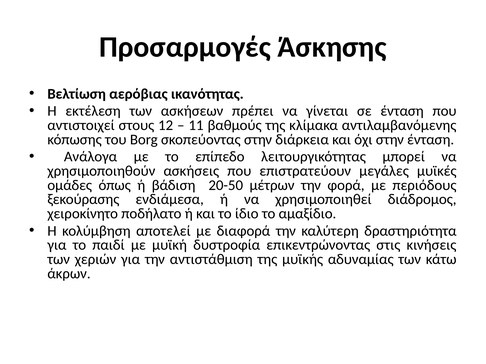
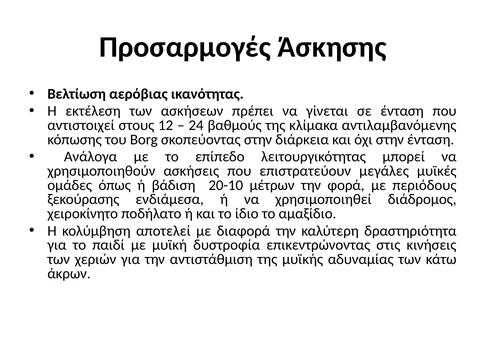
11: 11 -> 24 (196, 125)
20-50: 20-50 -> 20-10 (226, 185)
